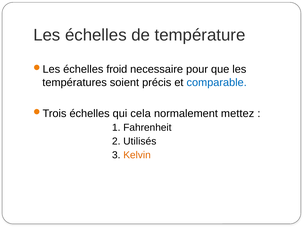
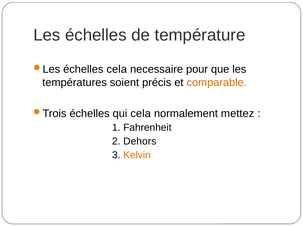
échelles froid: froid -> cela (117, 69)
comparable colour: blue -> orange (217, 83)
Utilisés: Utilisés -> Dehors (140, 141)
